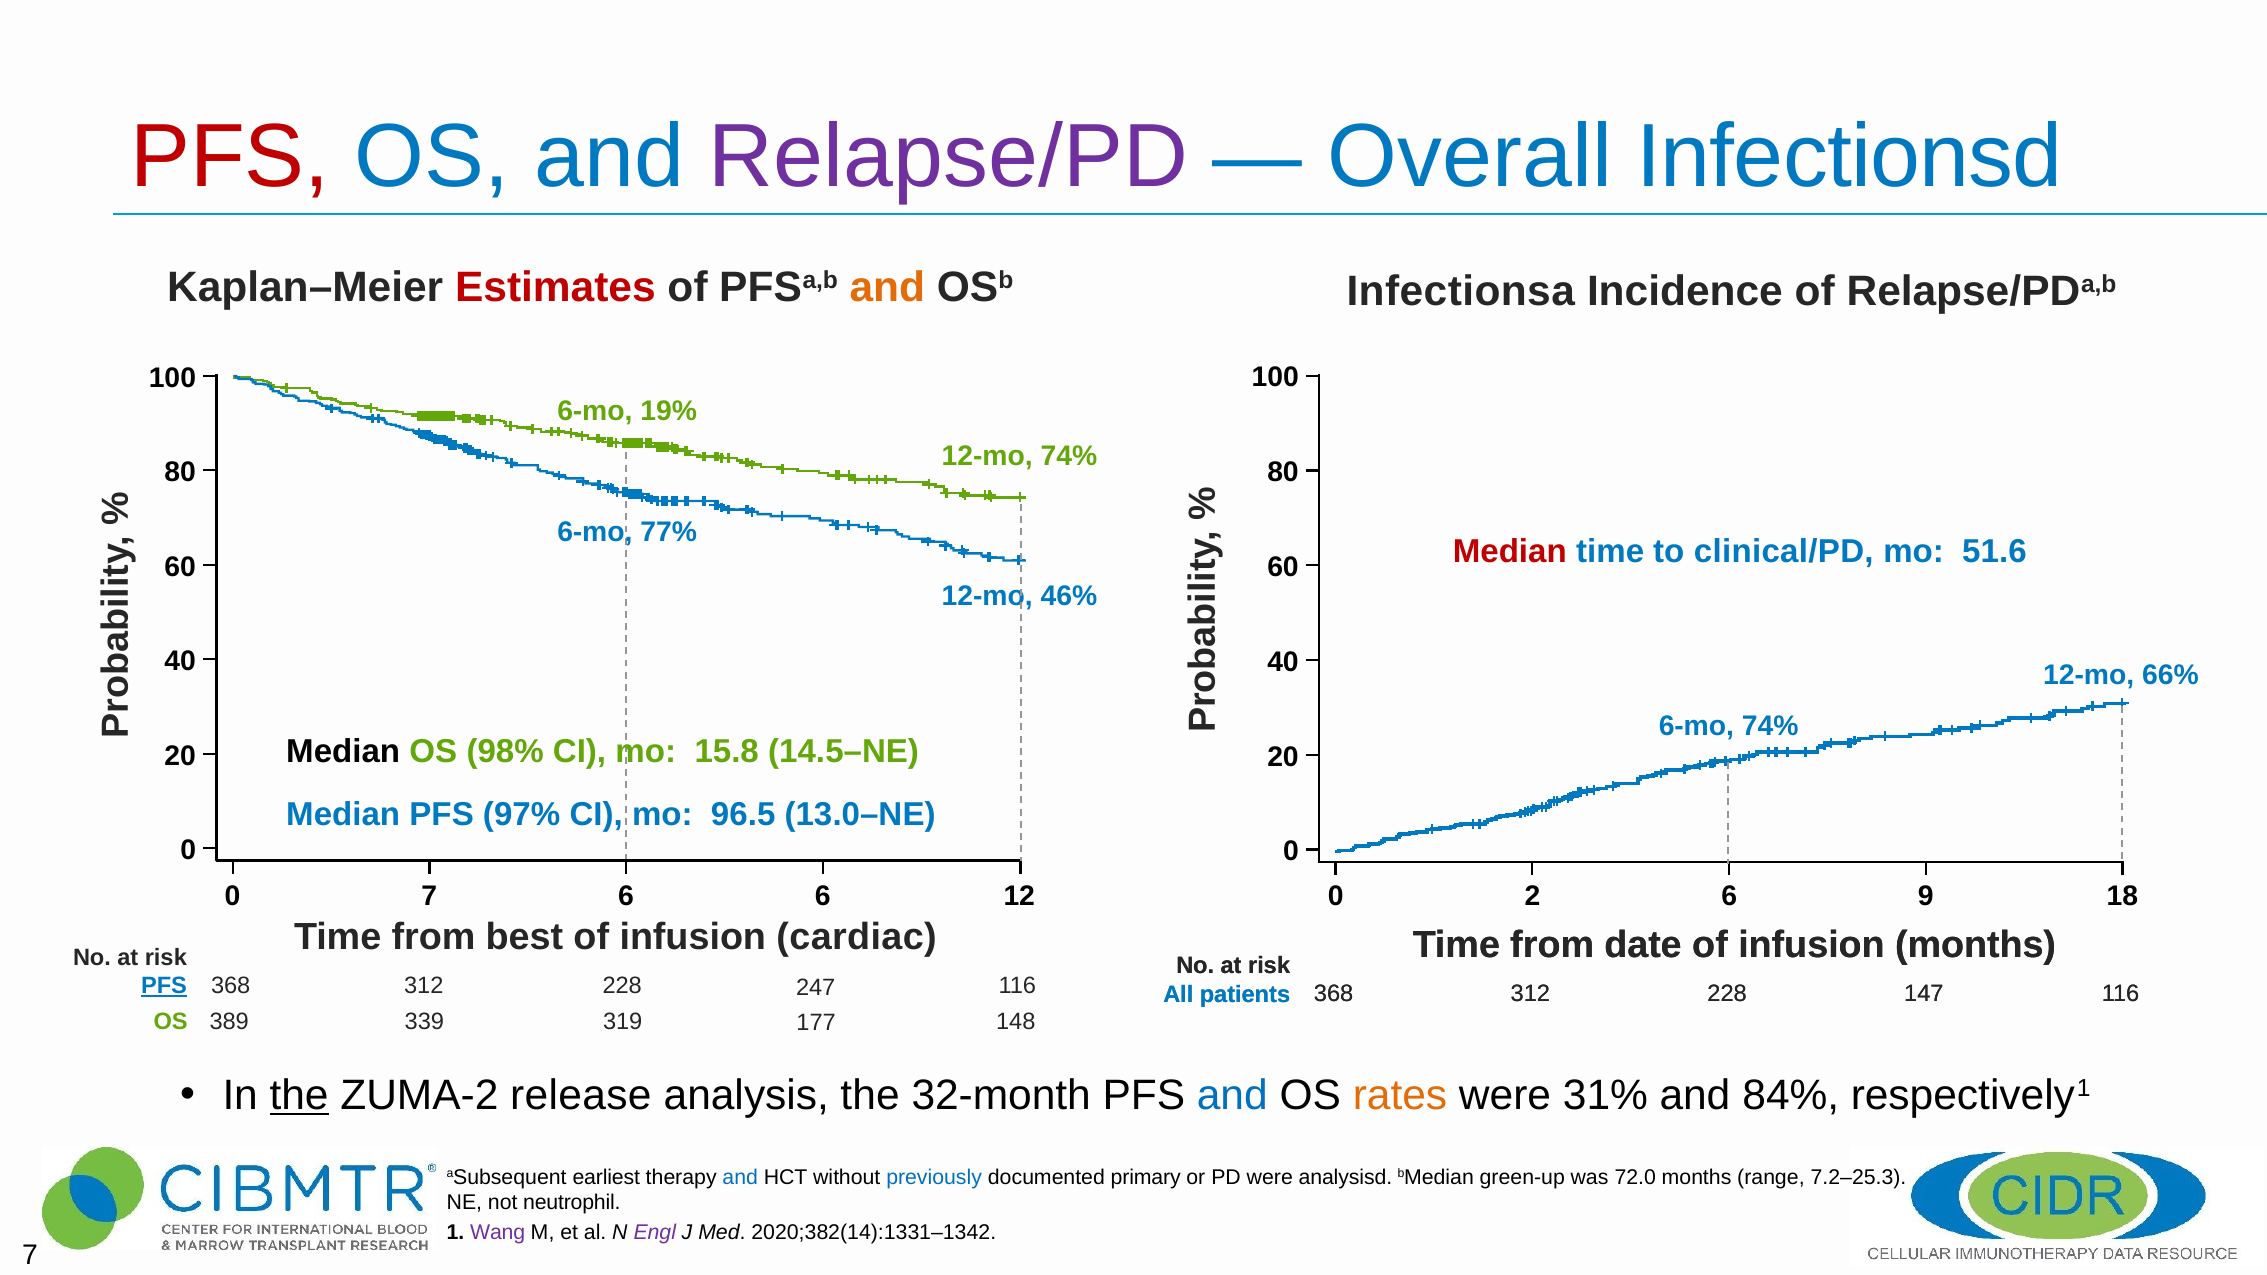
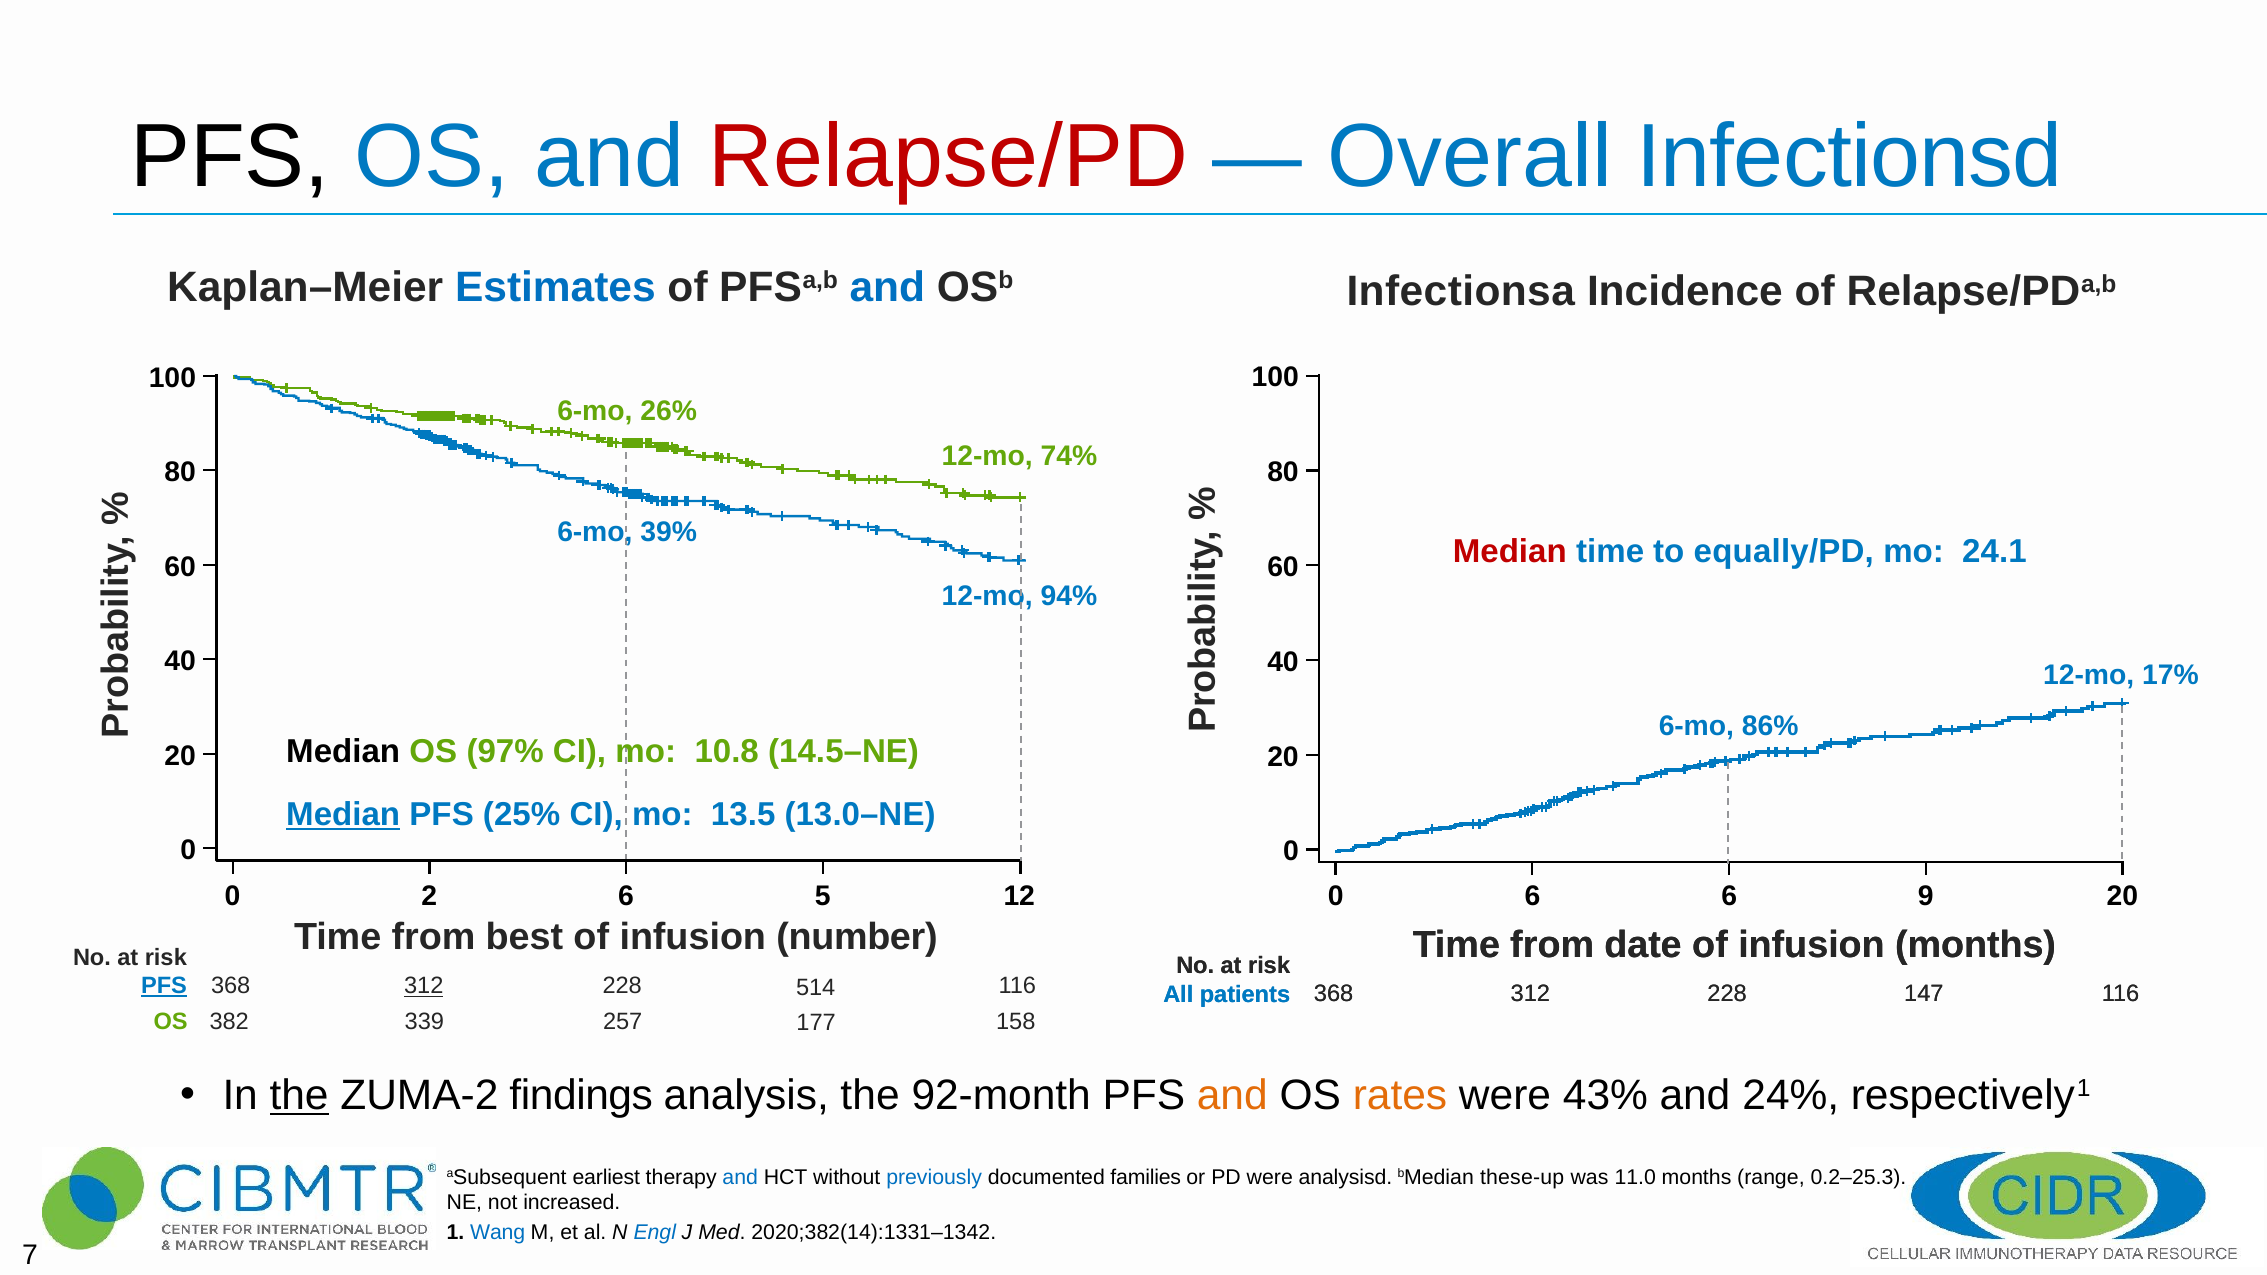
PFS colour: red -> black (230, 157)
Relapse/PD colour: purple -> red (948, 157)
Estimates colour: red -> blue (555, 287)
and colour: orange -> blue (887, 287)
19%: 19% -> 26% (669, 412)
77%: 77% -> 39% (669, 532)
clinical/PD: clinical/PD -> equally/PD (1784, 552)
51.6: 51.6 -> 24.1 (1994, 552)
46%: 46% -> 94% (1069, 596)
66%: 66% -> 17% (2171, 675)
6-mo 74%: 74% -> 86% (1770, 727)
98%: 98% -> 97% (505, 752)
15.8: 15.8 -> 10.8 (727, 752)
Median underline: none -> present (343, 815)
97%: 97% -> 25% (522, 815)
96.5: 96.5 -> 13.5 (743, 815)
0 7: 7 -> 2 (429, 896)
6 6: 6 -> 5 (823, 896)
0 2: 2 -> 6 (1532, 896)
9 18: 18 -> 20 (2122, 896)
cardiac: cardiac -> number (857, 937)
312 underline: none -> present (424, 986)
247: 247 -> 514 (816, 988)
389: 389 -> 382 (229, 1021)
319: 319 -> 257 (623, 1021)
148: 148 -> 158 (1016, 1021)
release: release -> findings (581, 1096)
32-month: 32-month -> 92-month (1001, 1096)
and colour: blue -> orange (1232, 1096)
31%: 31% -> 43% (1605, 1096)
84%: 84% -> 24% (1791, 1096)
primary: primary -> families (1146, 1177)
green-up: green-up -> these-up (1522, 1177)
72.0: 72.0 -> 11.0 (1635, 1177)
7.2–25.3: 7.2–25.3 -> 0.2–25.3 (1859, 1177)
neutrophil: neutrophil -> increased (572, 1203)
Wang colour: purple -> blue (498, 1233)
Engl colour: purple -> blue (655, 1233)
